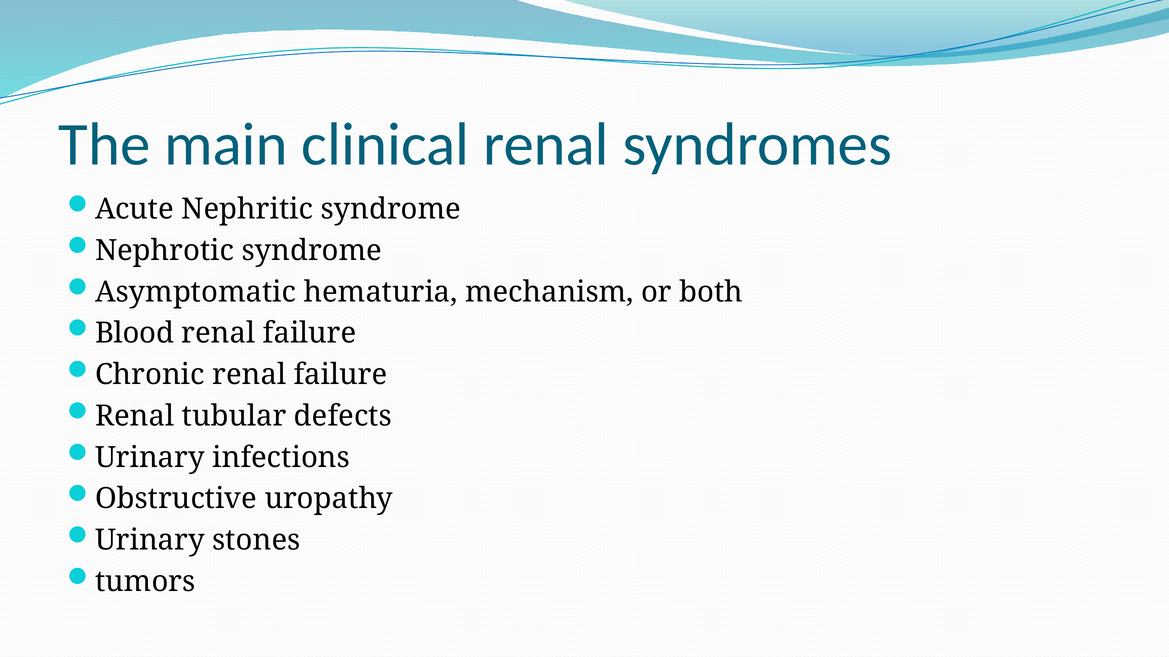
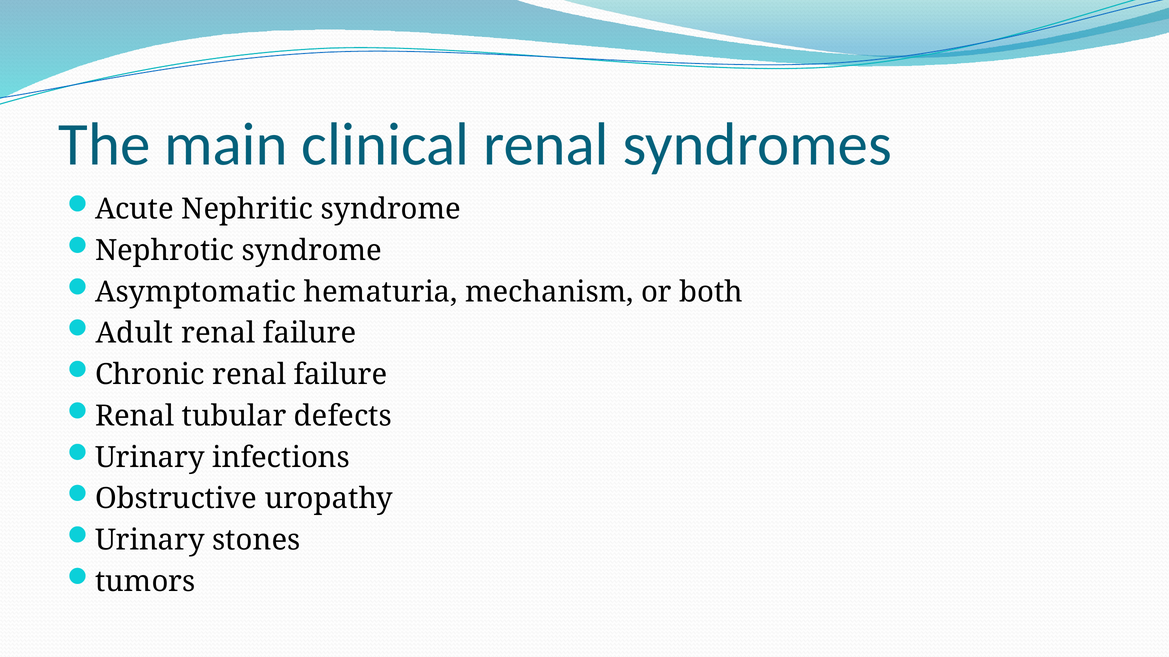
Blood: Blood -> Adult (134, 334)
